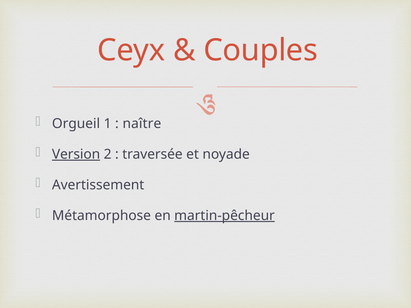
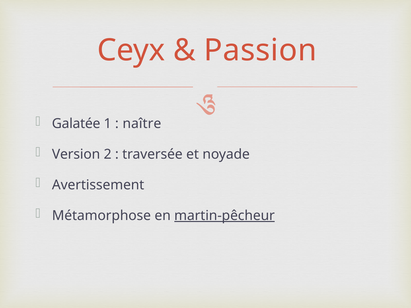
Couples: Couples -> Passion (260, 50)
Orgueil: Orgueil -> Galatée (76, 124)
Version underline: present -> none (76, 154)
